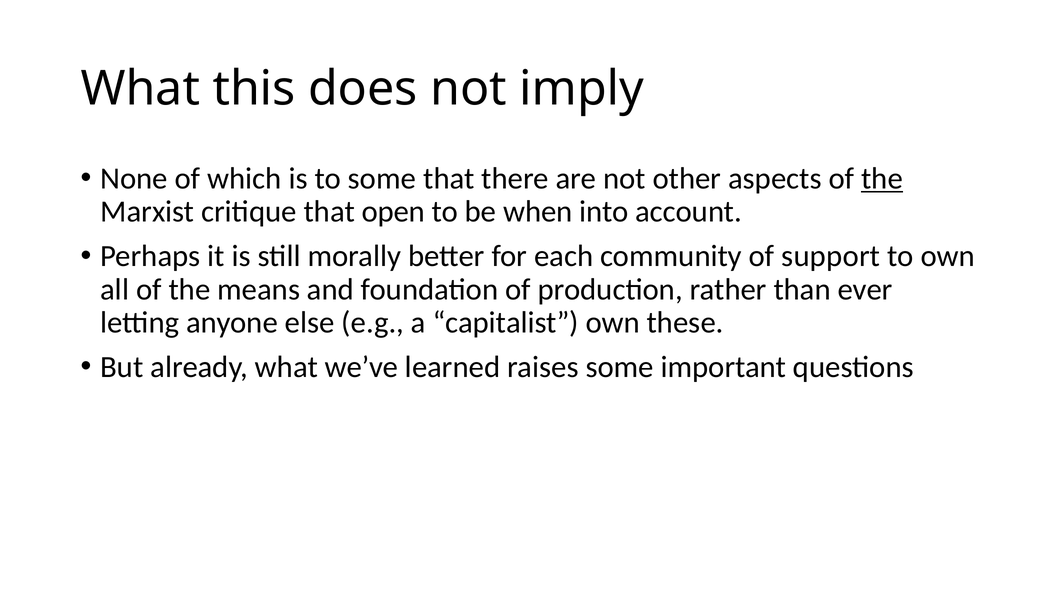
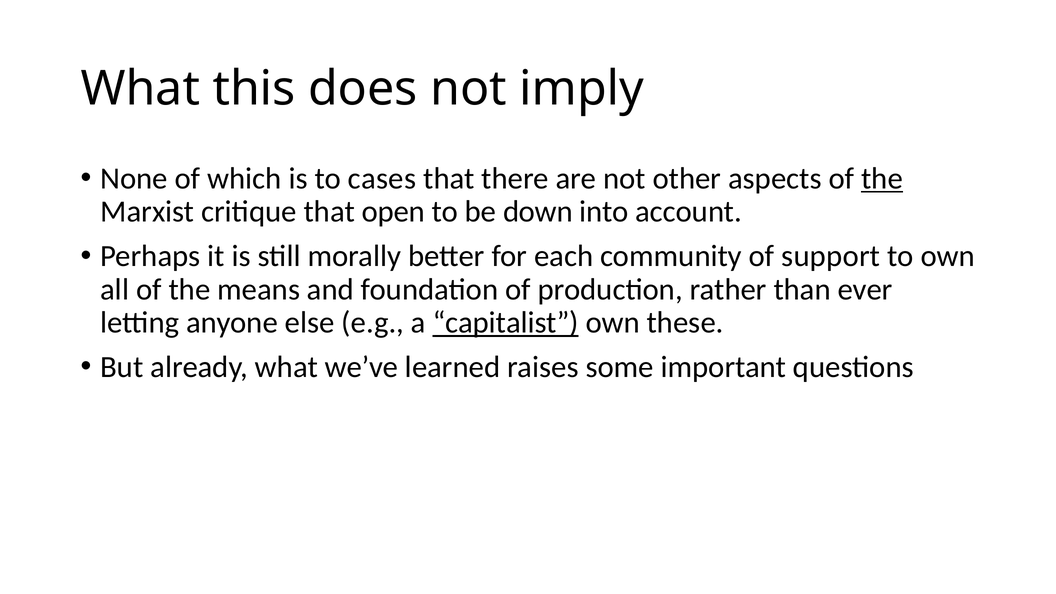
to some: some -> cases (382, 179)
when: when -> down (538, 212)
capitalist underline: none -> present (506, 323)
